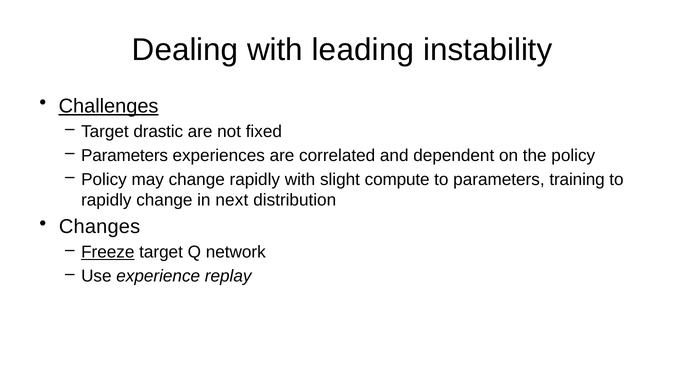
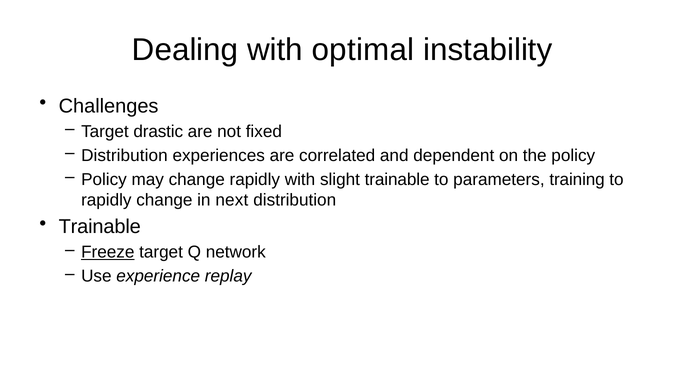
leading: leading -> optimal (363, 50)
Challenges underline: present -> none (109, 106)
Parameters: Parameters -> Distribution (124, 155)
slight compute: compute -> trainable (397, 179)
Changes: Changes -> Trainable (100, 226)
